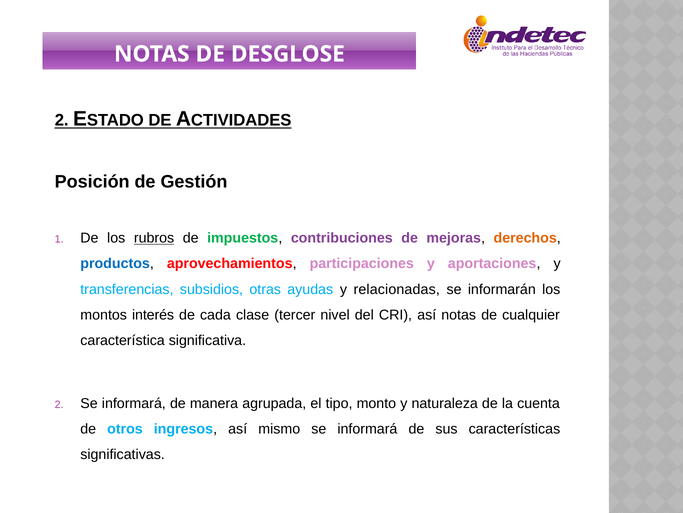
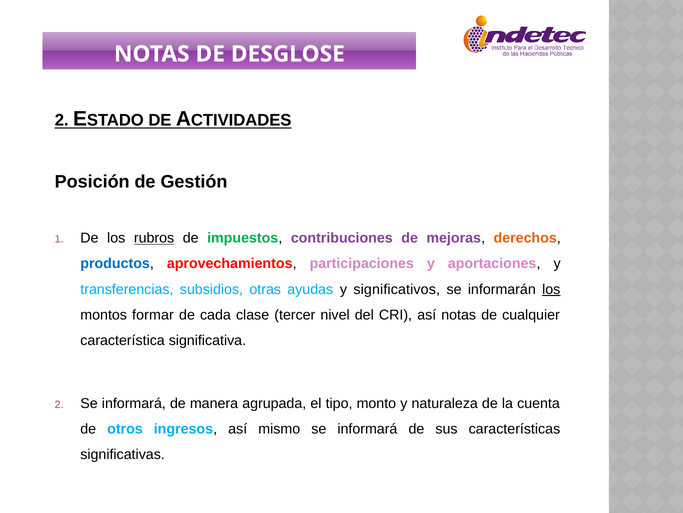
relacionadas: relacionadas -> significativos (397, 289)
los underline: none -> present (551, 289)
interés: interés -> formar (153, 315)
